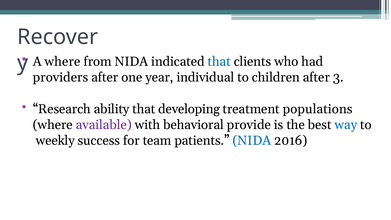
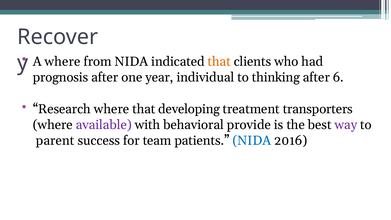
that colour: blue -> orange (219, 62)
providers: providers -> prognosis (61, 77)
children: children -> thinking (276, 77)
3: 3 -> 6 (338, 77)
Research ability: ability -> where (112, 109)
populations: populations -> transporters (318, 109)
way colour: blue -> purple (346, 125)
weekly: weekly -> parent (55, 140)
